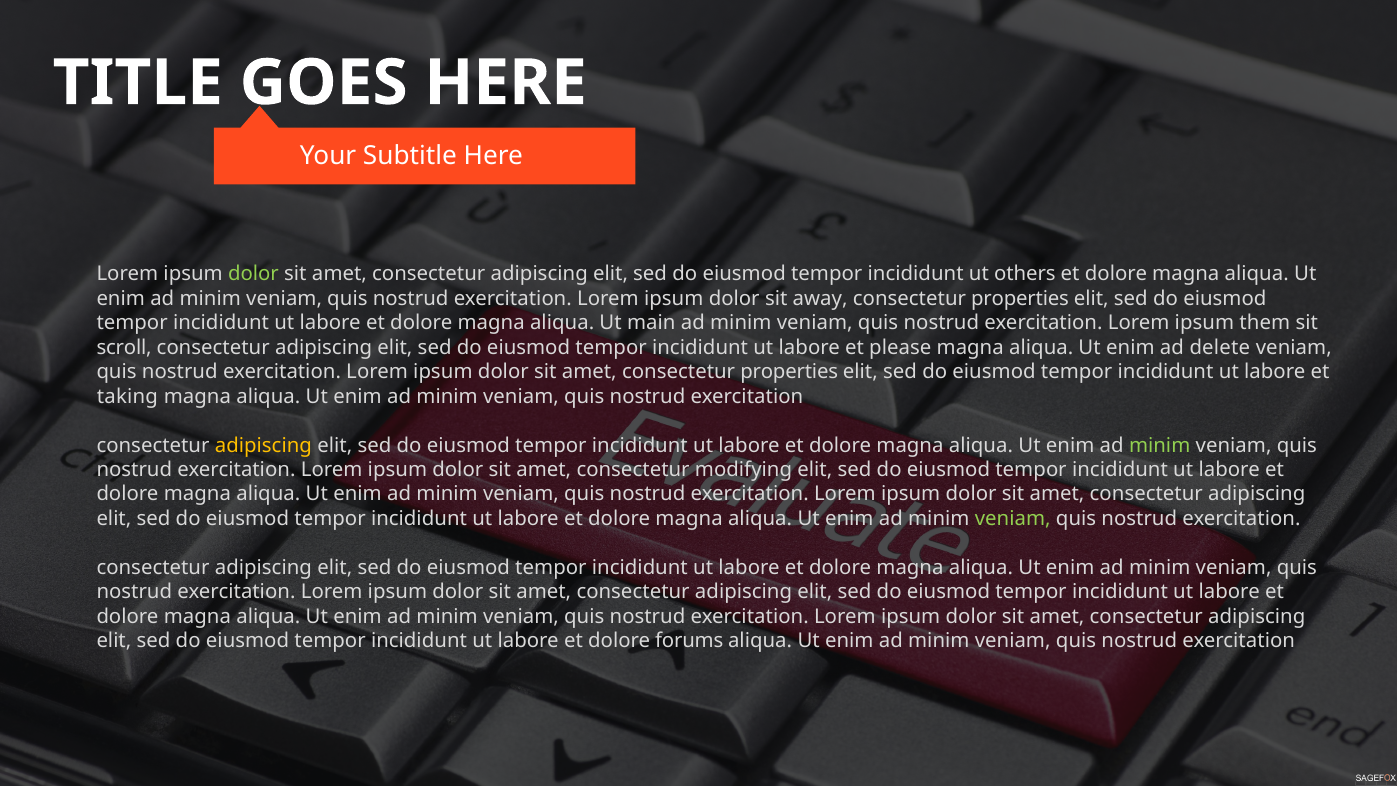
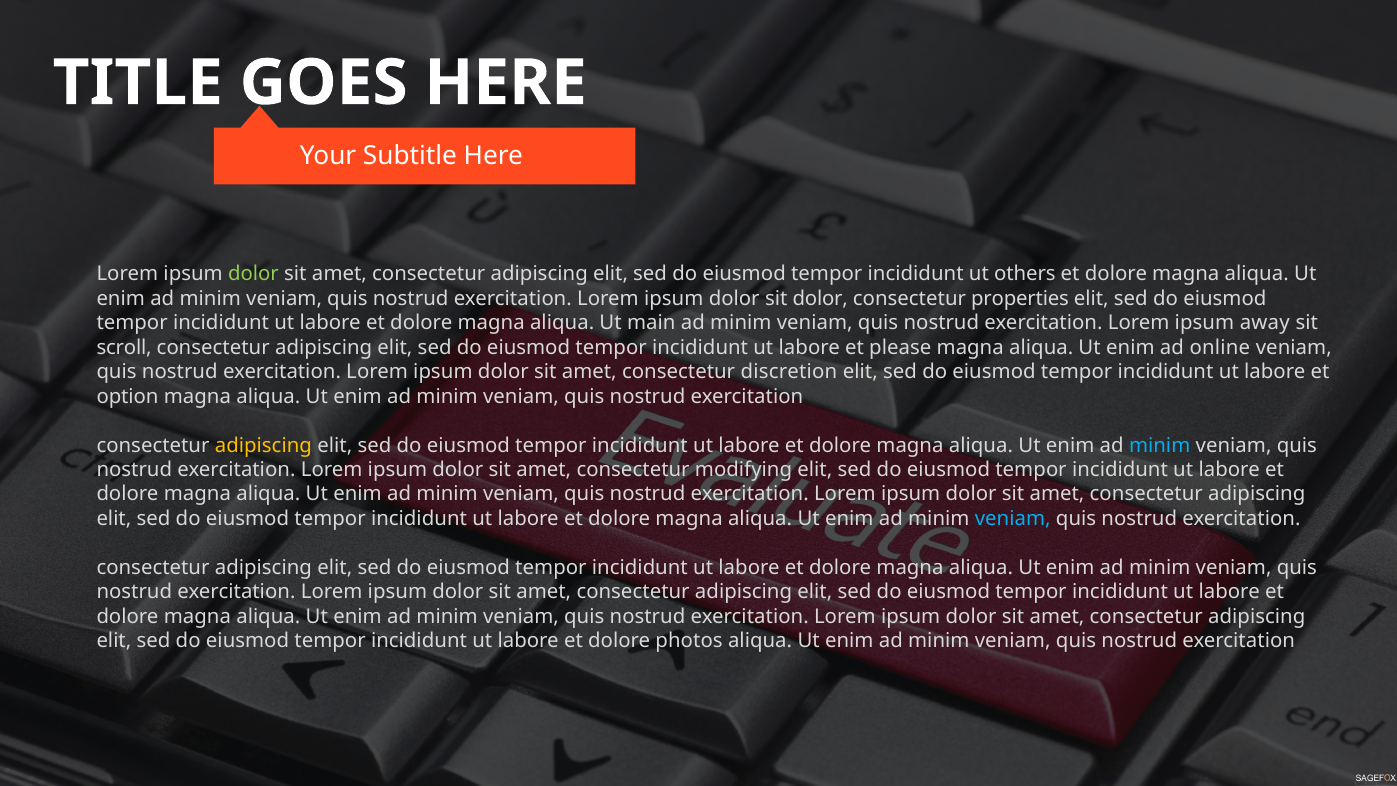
sit away: away -> dolor (820, 298)
them: them -> away (1265, 323)
delete: delete -> online (1220, 347)
amet consectetur properties: properties -> discretion (789, 372)
taking: taking -> option (128, 396)
minim colour: light green -> light blue (1160, 445)
veniam colour: light green -> light blue (1013, 519)
forums: forums -> photos (689, 641)
